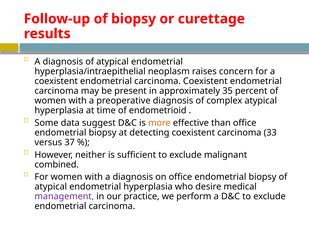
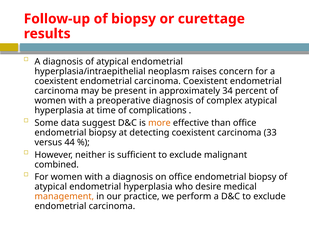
35: 35 -> 34 (228, 91)
endometrioid: endometrioid -> complications (158, 110)
37: 37 -> 44 (70, 142)
management colour: purple -> orange (64, 196)
